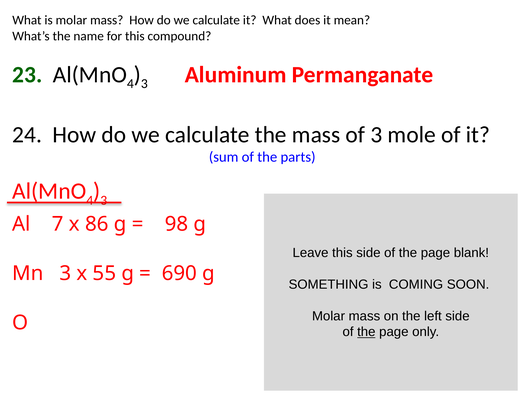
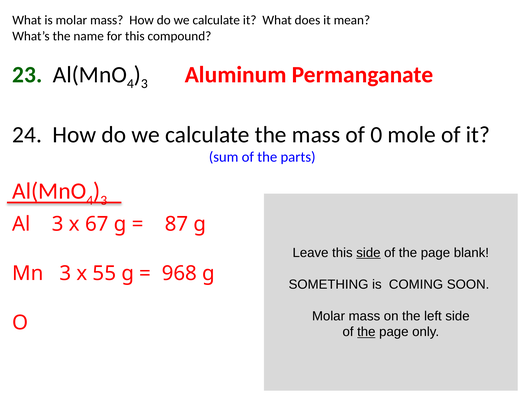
of 3: 3 -> 0 (376, 135)
Al 7: 7 -> 3 (58, 224)
86: 86 -> 67 (97, 224)
98: 98 -> 87 (176, 224)
side underline: none -> present (368, 253)
690: 690 -> 968 (179, 273)
